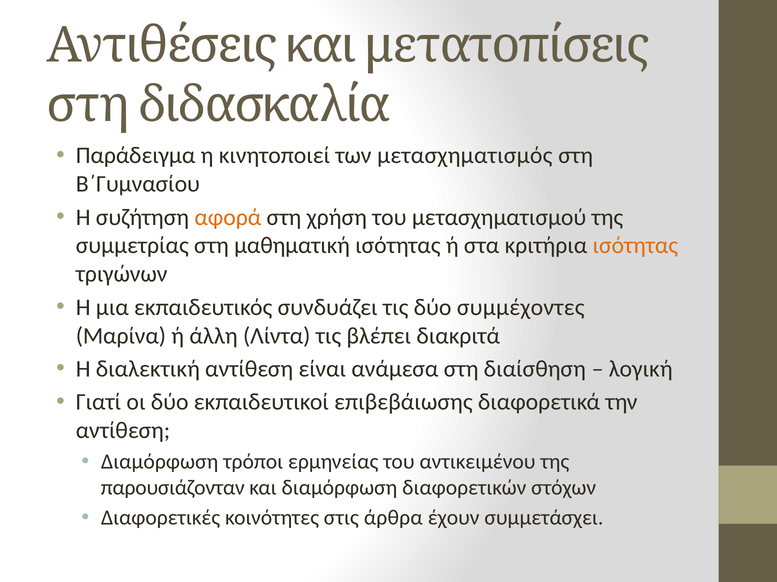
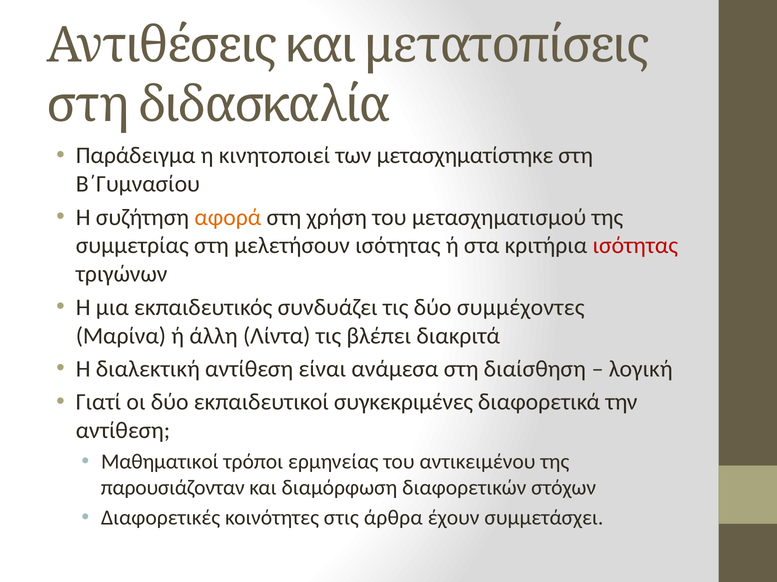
μετασχηματισμός: μετασχηματισμός -> μετασχηματίστηκε (465, 156)
μαθηματική: μαθηματική -> μελετήσουν (292, 246)
ισότητας colour: orange -> red (635, 246)
επιβεβάιωσης: επιβεβάιωσης -> συγκεκριμένες (404, 403)
Διαμόρφωση: Διαμόρφωση -> Μαθηματικοί (160, 462)
